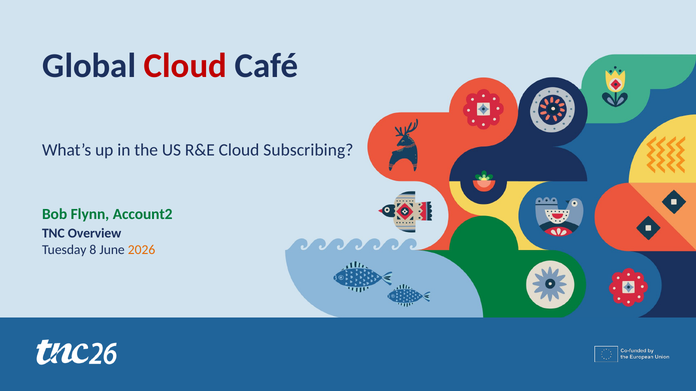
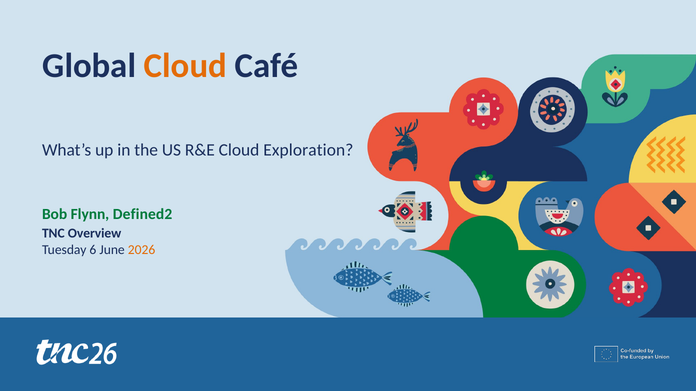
Cloud colour: red -> orange (185, 66)
Subscribing: Subscribing -> Exploration (308, 150)
Account2: Account2 -> Defined2 (143, 215)
8: 8 -> 6 (93, 250)
